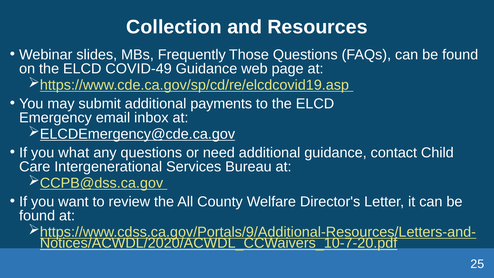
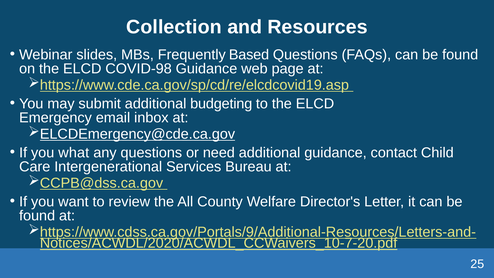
Those: Those -> Based (249, 55)
COVID-49: COVID-49 -> COVID-98 (139, 69)
payments: payments -> budgeting (221, 104)
